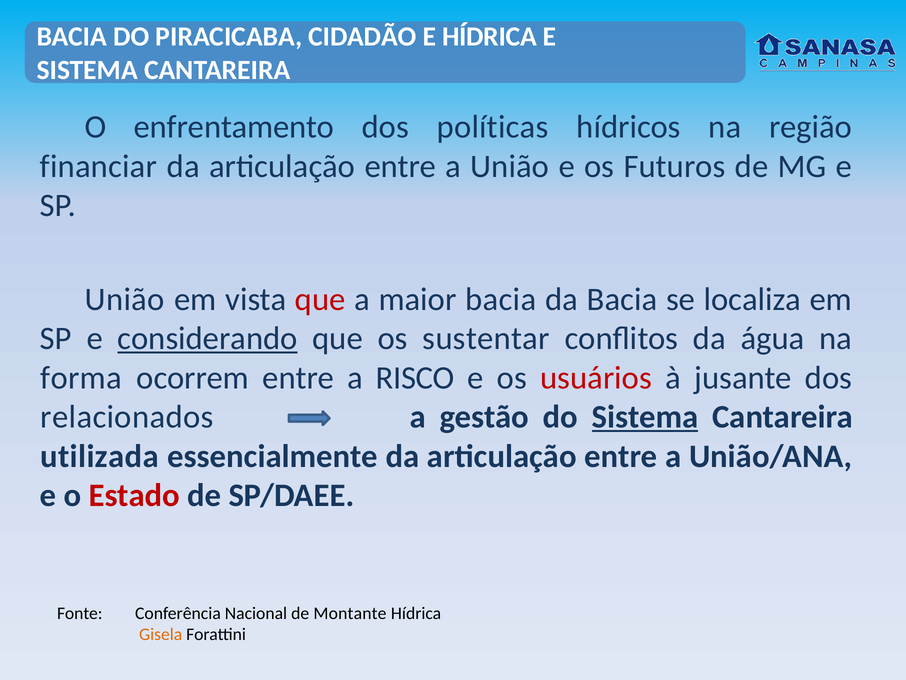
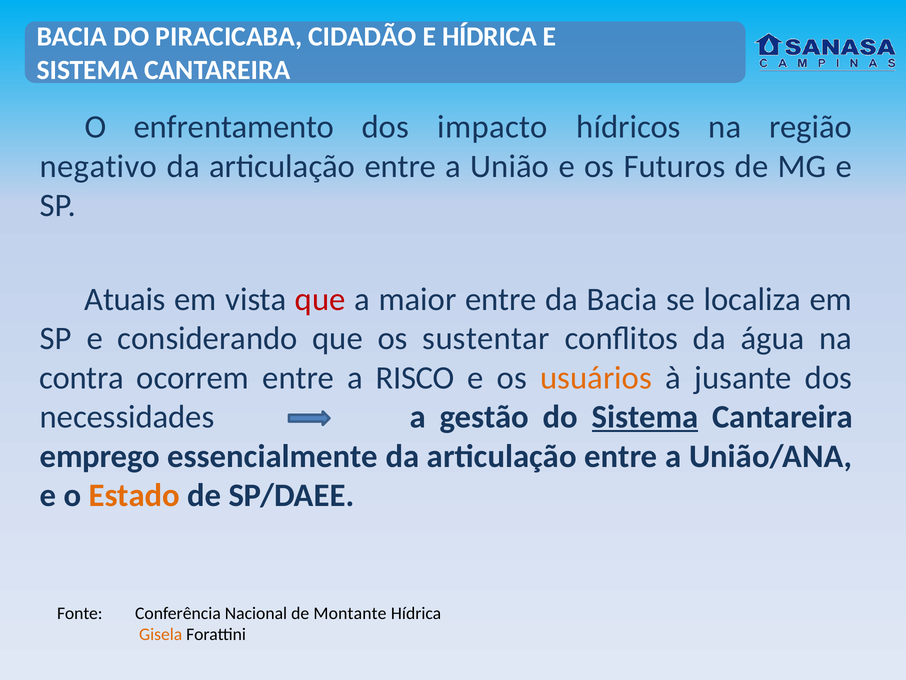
políticas: políticas -> impacto (493, 127)
financiar: financiar -> negativo (98, 166)
União: União -> Atuais (125, 299)
maior bacia: bacia -> entre (501, 299)
considerando underline: present -> none (207, 338)
forma: forma -> contra (82, 378)
usuários colour: red -> orange (596, 378)
relacionados: relacionados -> necessidades (127, 417)
utilizada: utilizada -> emprego (100, 456)
Estado colour: red -> orange (134, 495)
